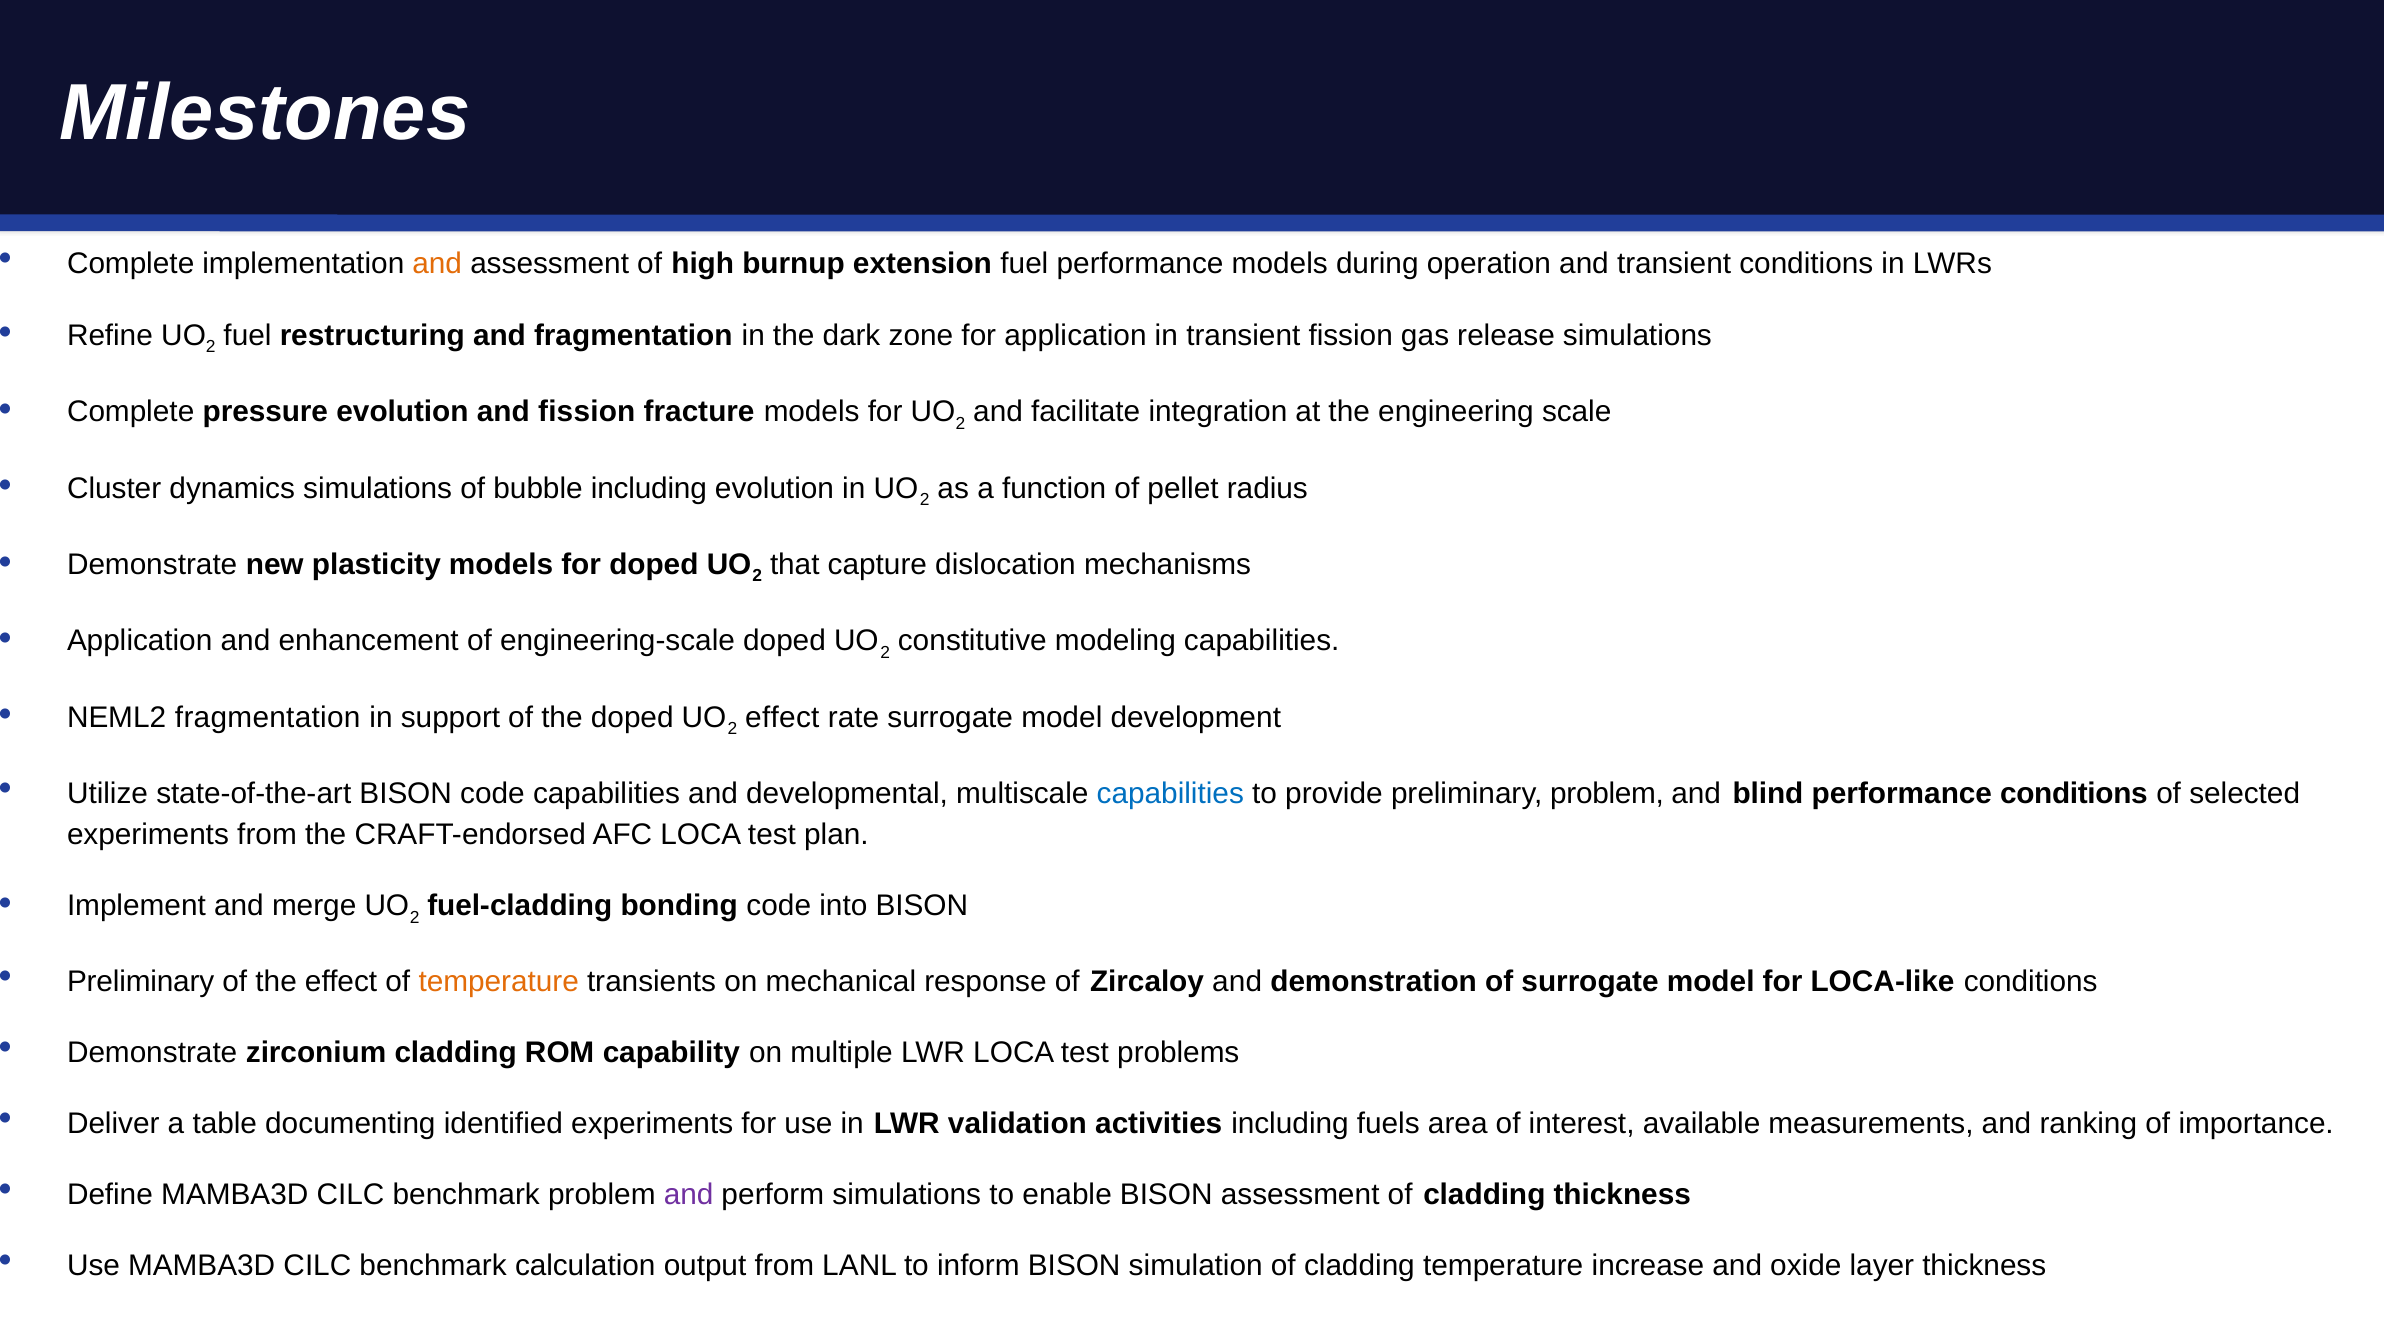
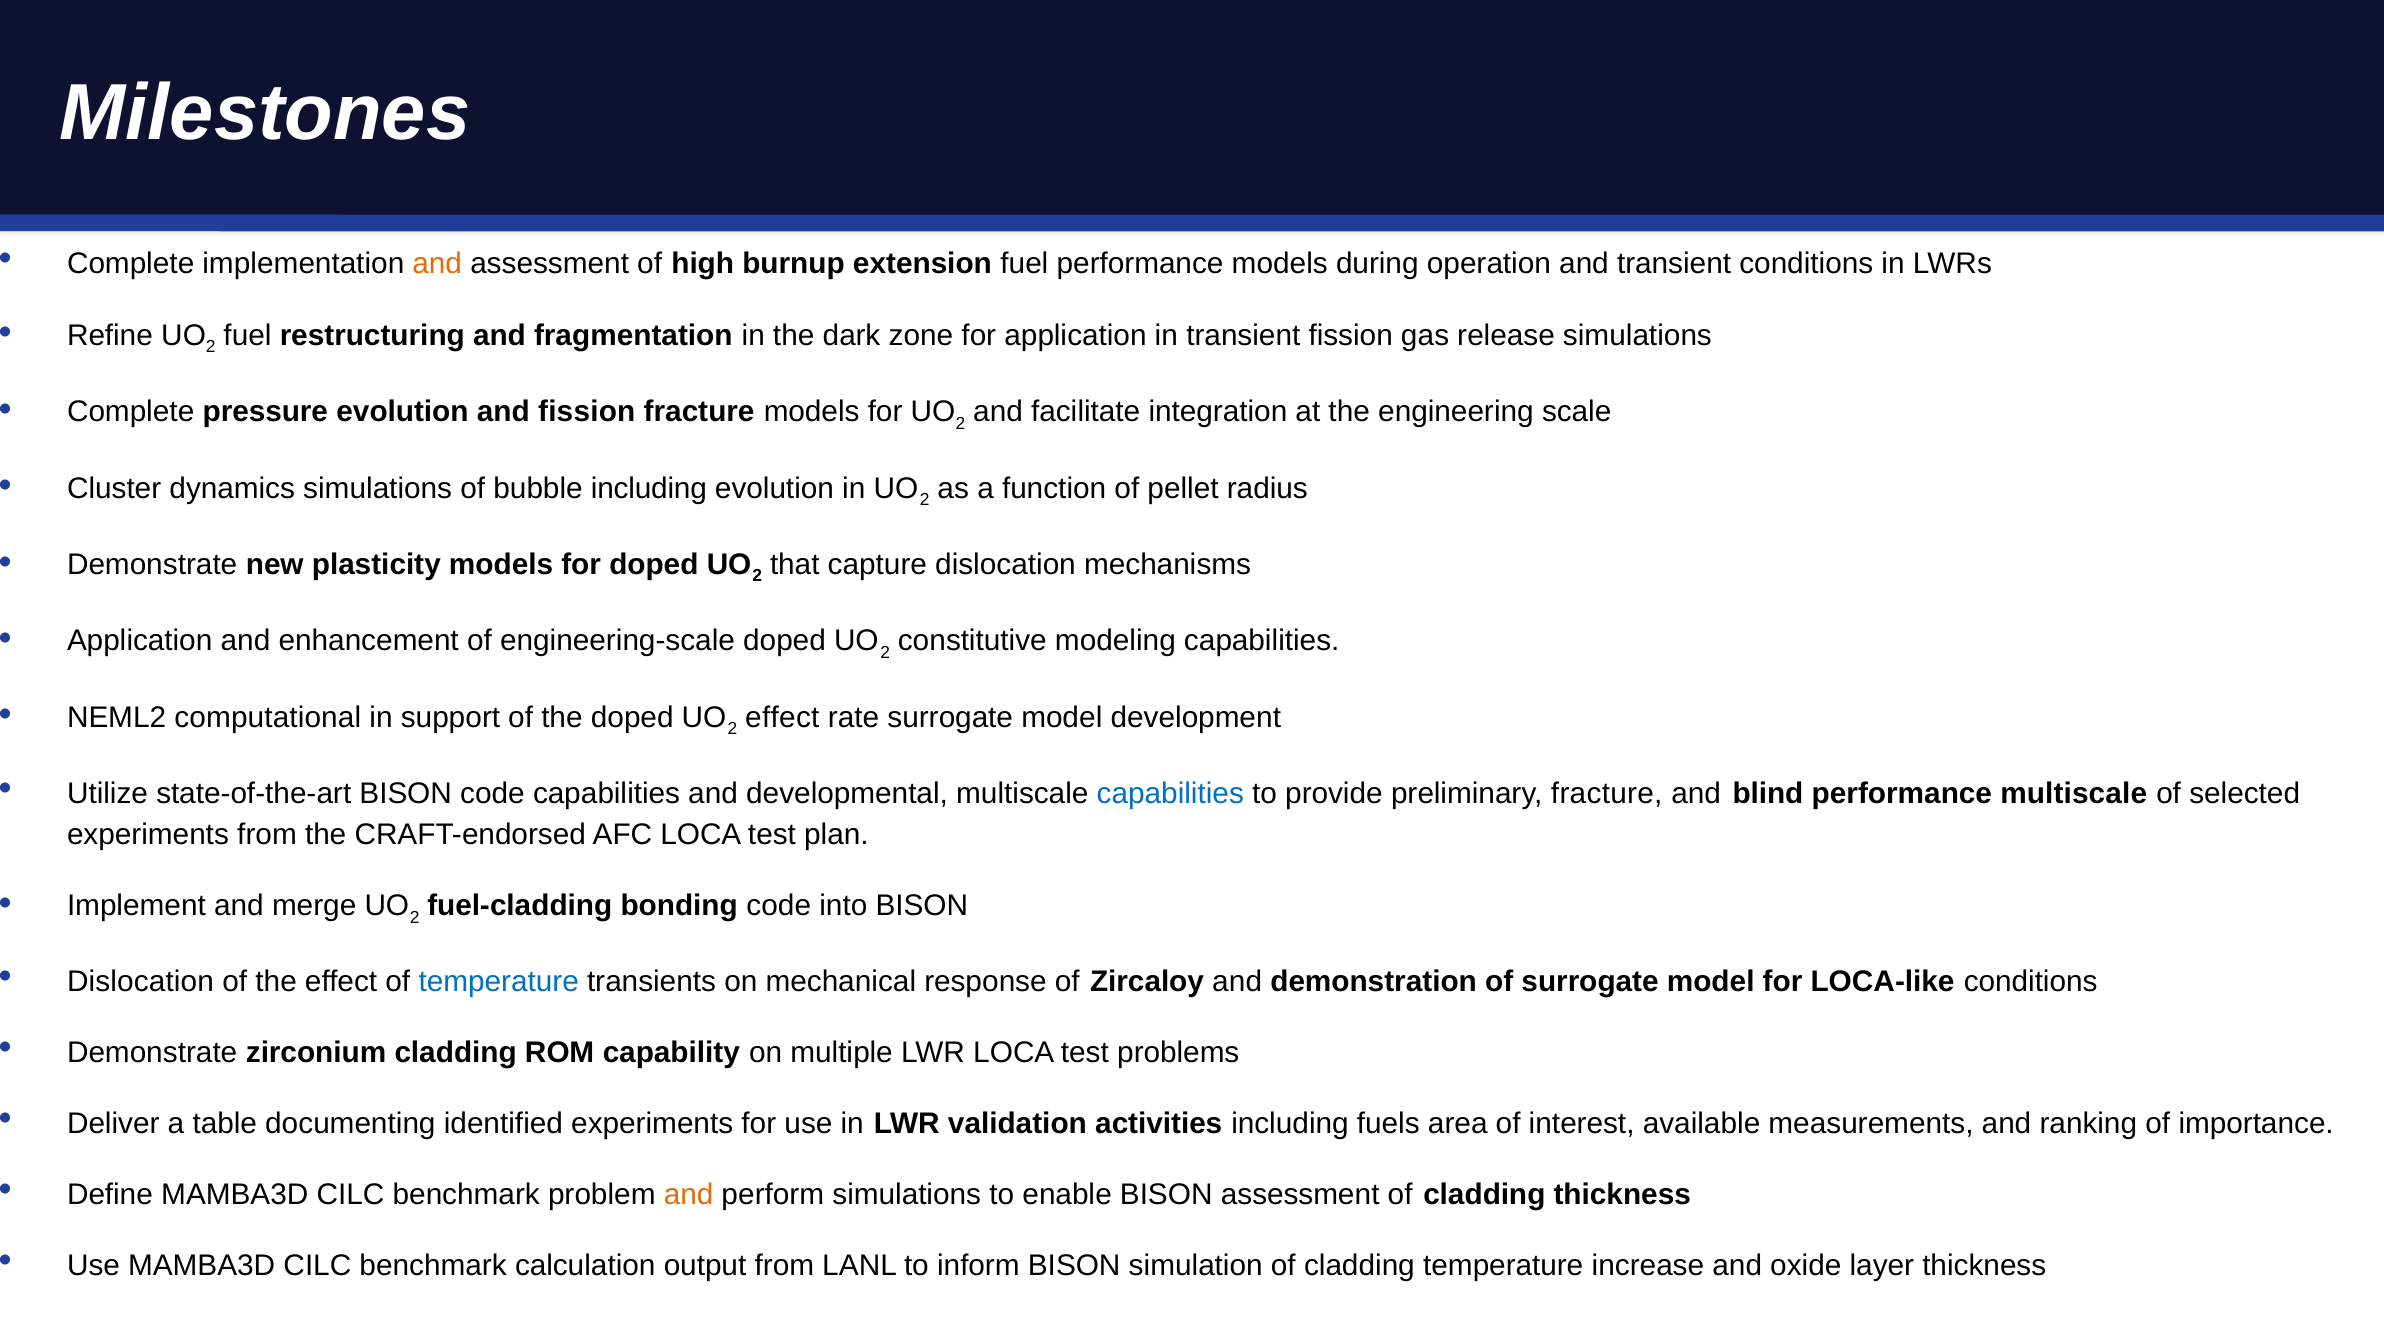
NEML2 fragmentation: fragmentation -> computational (268, 718)
preliminary problem: problem -> fracture (1607, 793)
performance conditions: conditions -> multiscale (2074, 793)
Preliminary: Preliminary -> Dislocation (141, 982)
temperature colour: orange -> blue (499, 982)
and colour: purple -> orange (689, 1194)
